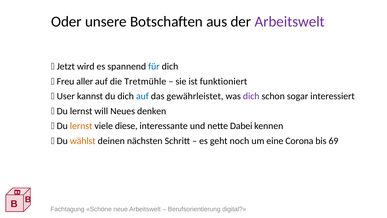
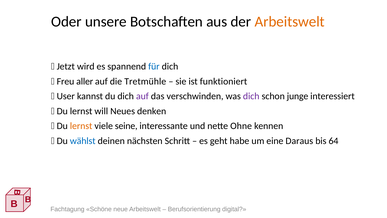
Arbeitswelt colour: purple -> orange (290, 22)
auf colour: blue -> purple (142, 96)
gewährleistet: gewährleistet -> verschwinden (195, 96)
sogar: sogar -> junge (298, 96)
diese: diese -> seine (126, 126)
Dabei: Dabei -> Ohne (241, 126)
wählst colour: orange -> blue (83, 141)
noch: noch -> habe (239, 141)
Corona: Corona -> Daraus (299, 141)
69: 69 -> 64 (333, 141)
